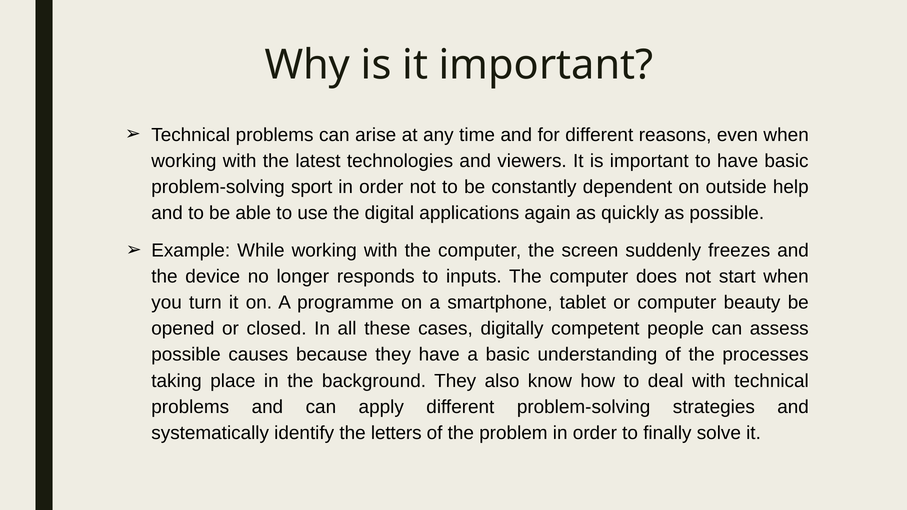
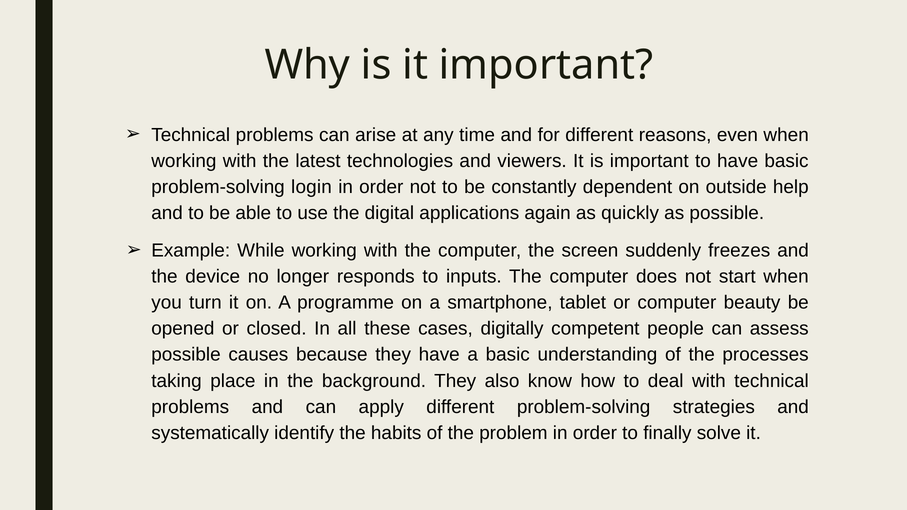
sport: sport -> login (311, 187)
letters: letters -> habits (396, 433)
